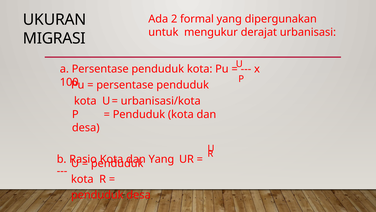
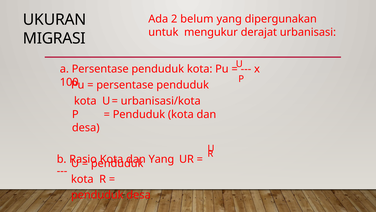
formal: formal -> belum (197, 19)
